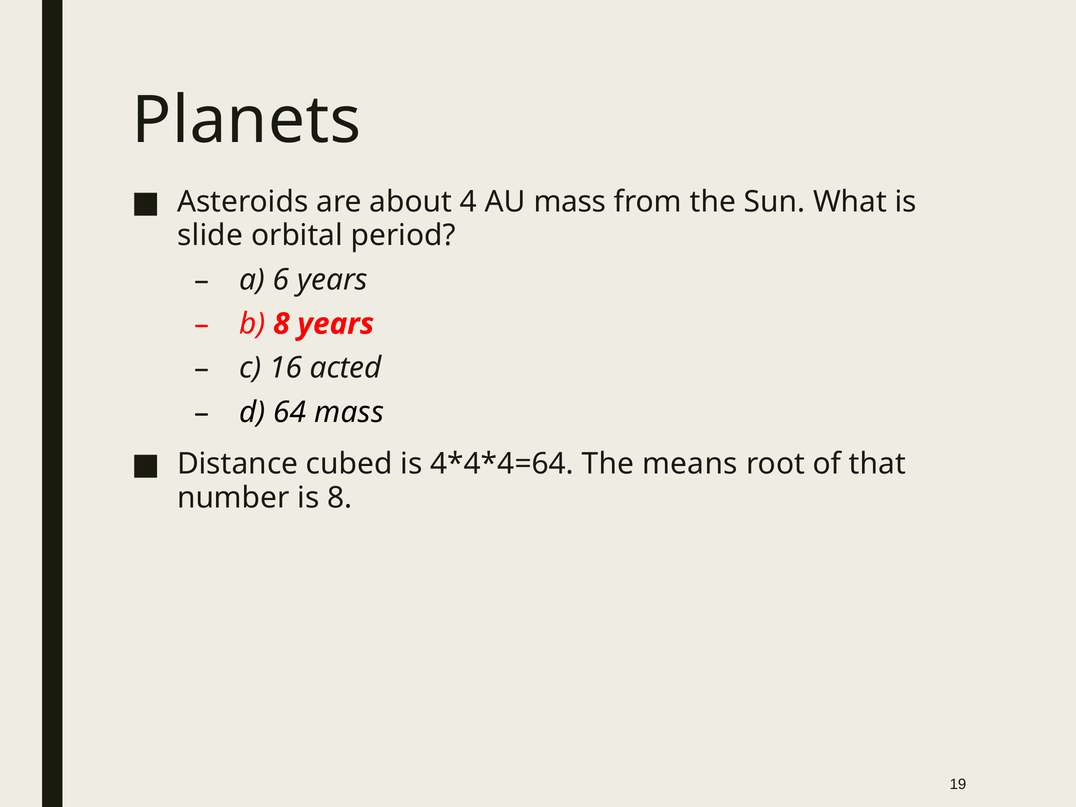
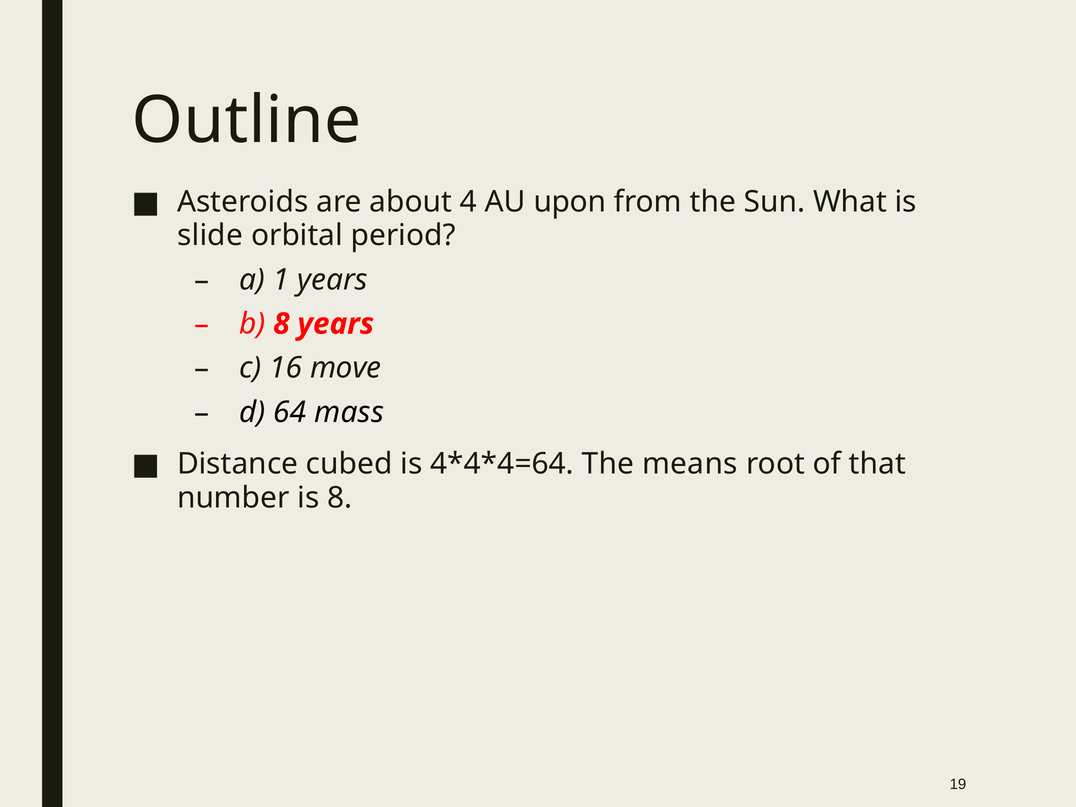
Planets: Planets -> Outline (247, 121)
AU mass: mass -> upon (570, 202)
6: 6 -> 1 (281, 280)
acted: acted -> move (346, 368)
